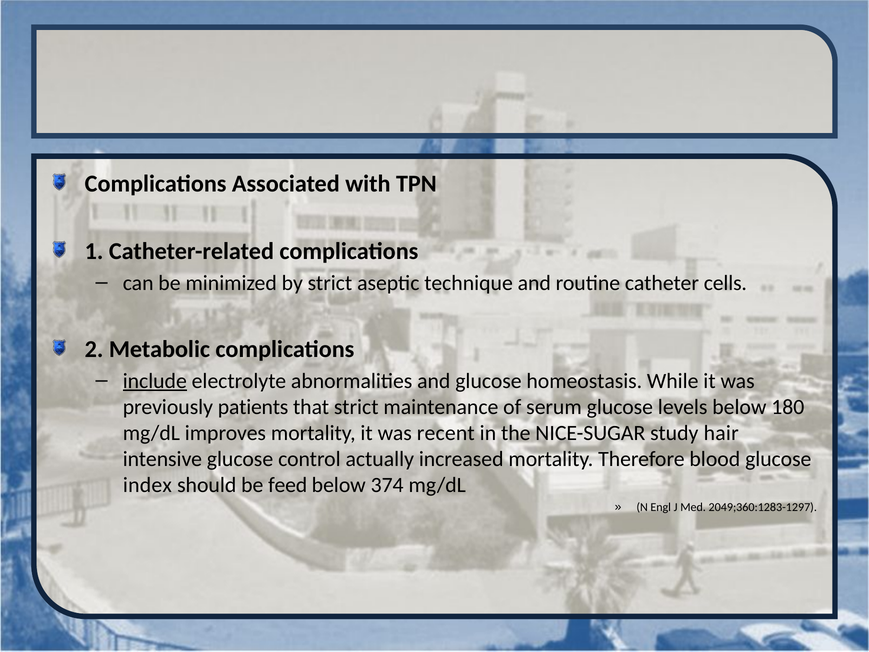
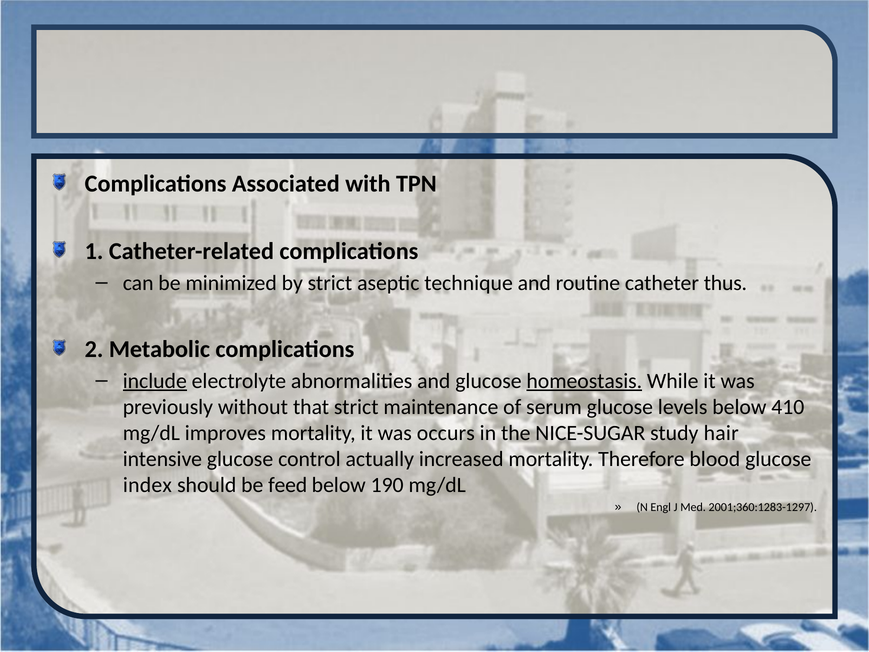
cells: cells -> thus (725, 283)
homeostasis underline: none -> present (584, 381)
patients: patients -> without (253, 407)
180: 180 -> 410 (788, 407)
recent: recent -> occurs (446, 433)
374: 374 -> 190 (387, 485)
2049;360:1283-1297: 2049;360:1283-1297 -> 2001;360:1283-1297 (763, 507)
